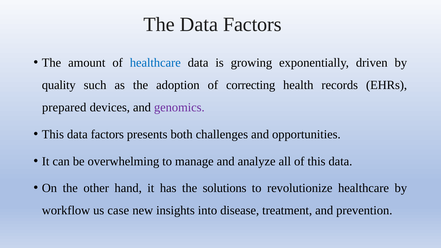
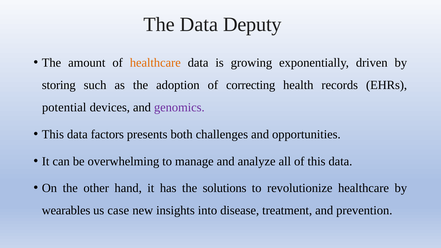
The Data Factors: Factors -> Deputy (252, 25)
healthcare colour: blue -> orange (155, 63)
quality: quality -> storing (59, 85)
prepared: prepared -> potential (64, 107)
workflow: workflow -> wearables (66, 211)
